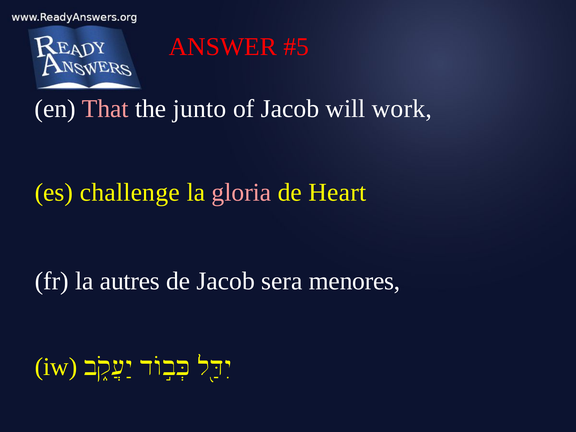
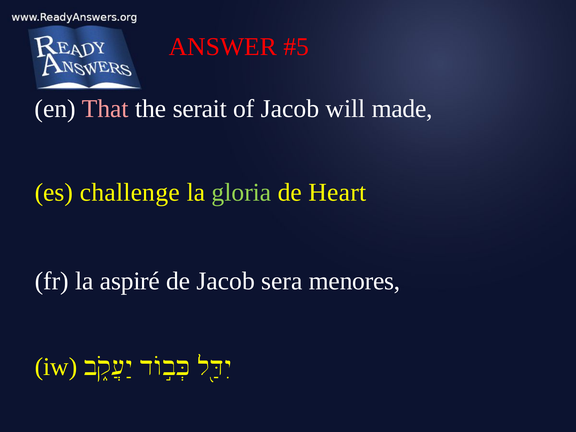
junto: junto -> serait (200, 109)
work: work -> made (402, 109)
gloria colour: pink -> light green (241, 192)
autres: autres -> aspiré (130, 281)
